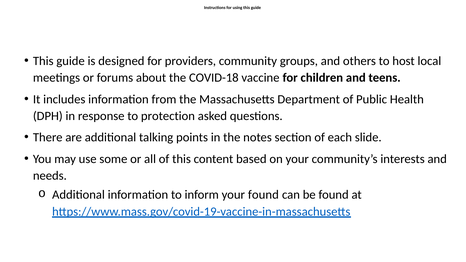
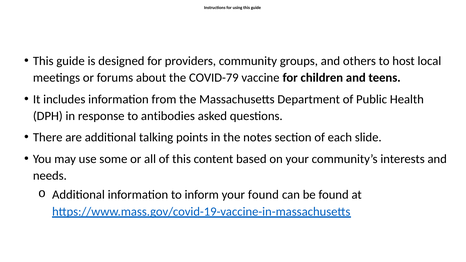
COVID-18: COVID-18 -> COVID-79 (214, 78)
protection: protection -> antibodies (168, 116)
